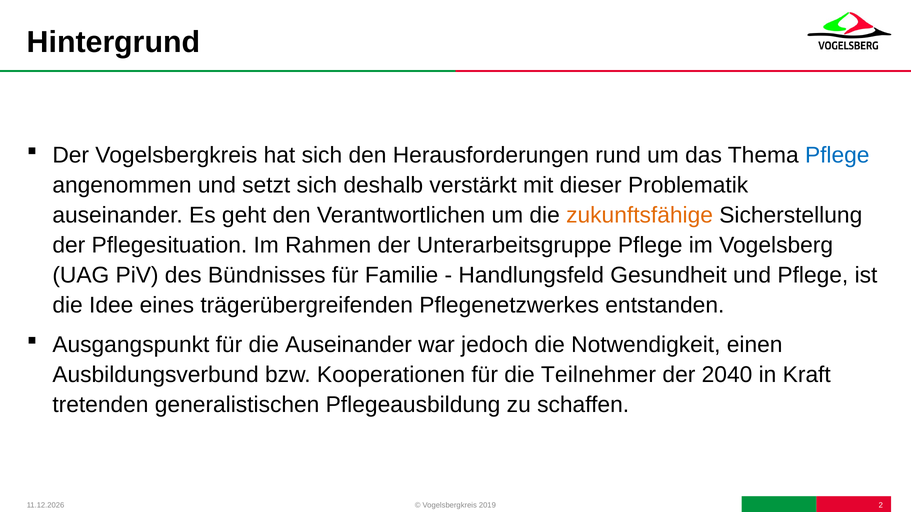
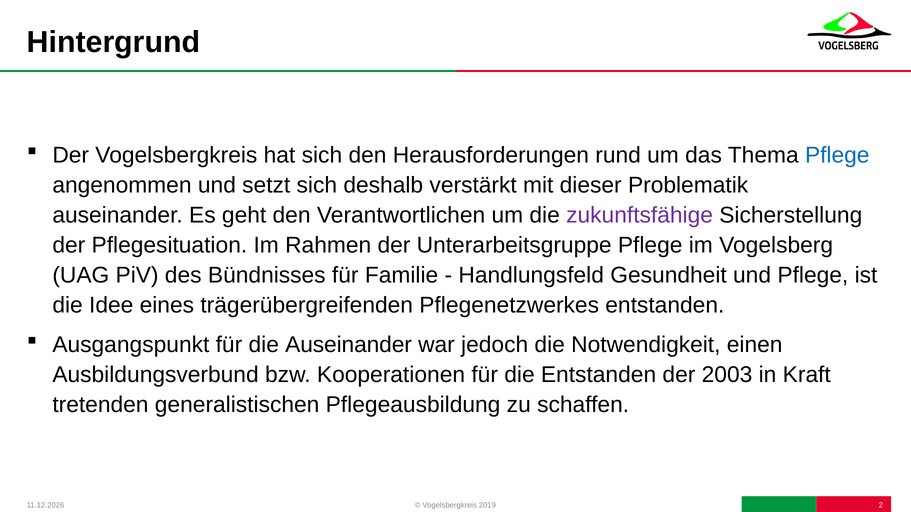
zukunftsfähige colour: orange -> purple (640, 215)
die Teilnehmer: Teilnehmer -> Entstanden (599, 375)
2040: 2040 -> 2003 (727, 375)
